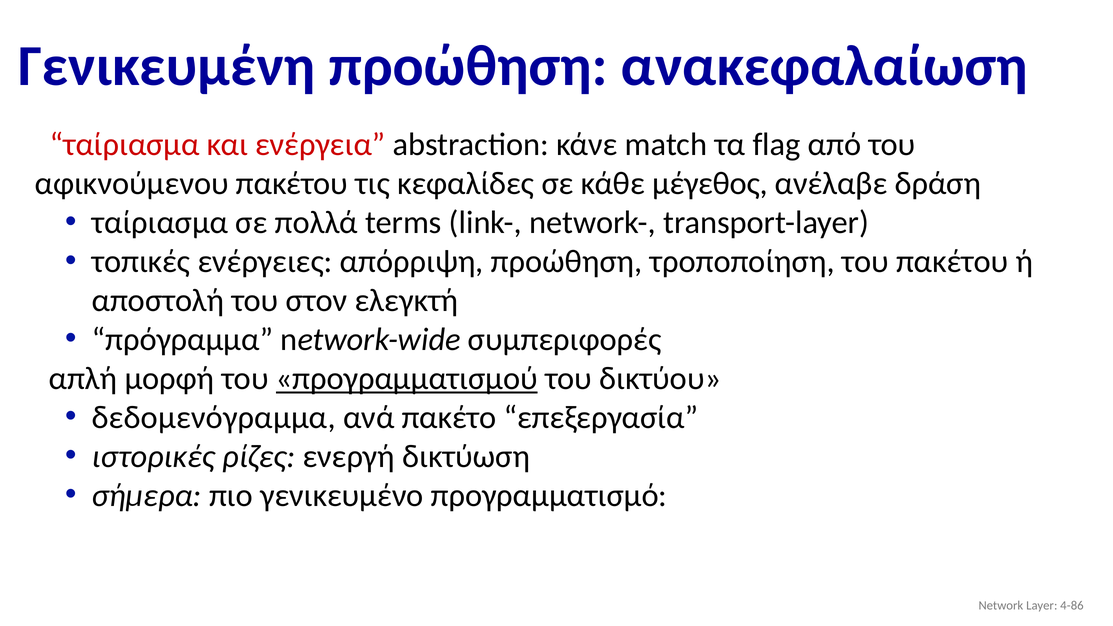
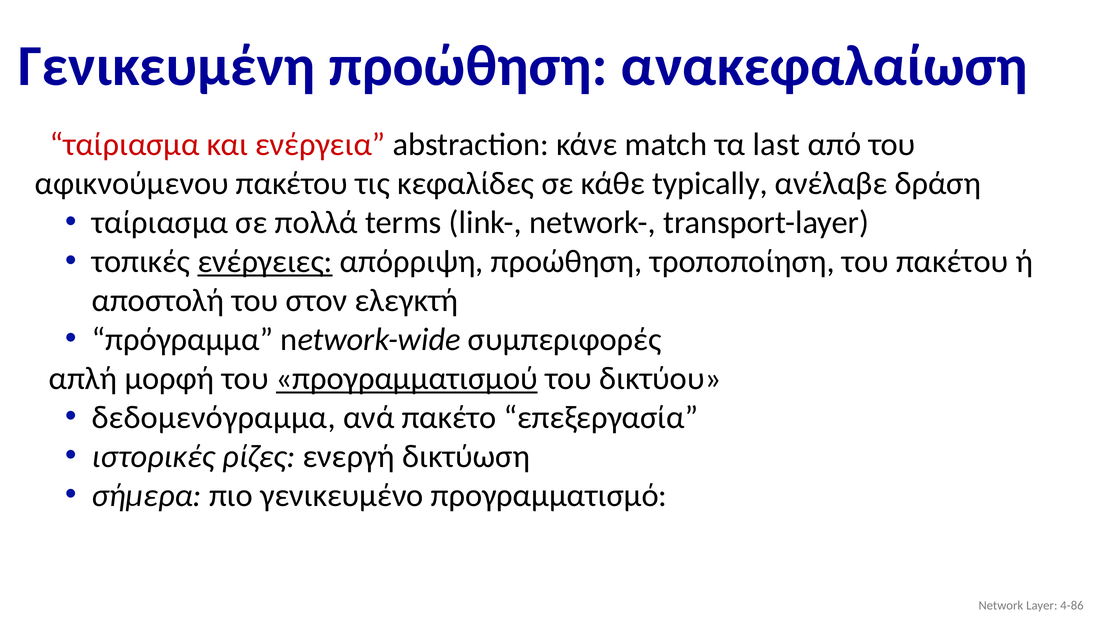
flag: flag -> last (776, 145)
μέγεθος: μέγεθος -> typically (710, 184)
ενέργειες underline: none -> present (265, 262)
